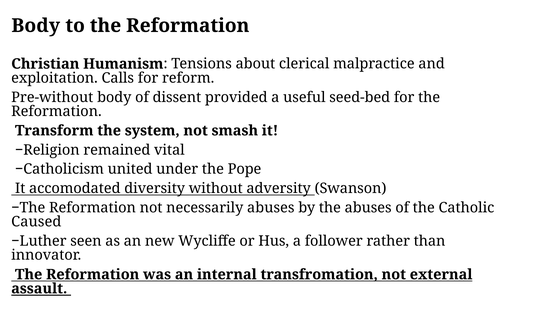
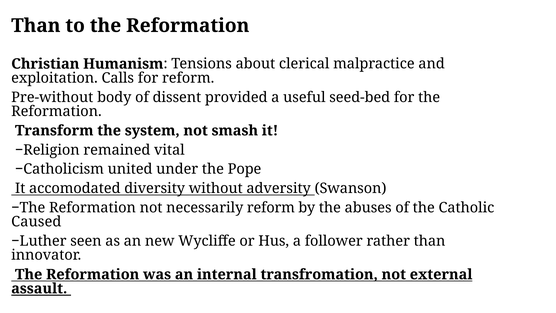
Body: Body -> Than (36, 26)
necessarily abuses: abuses -> reform (271, 208)
